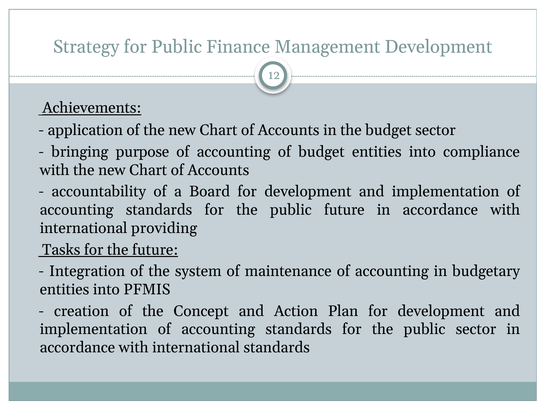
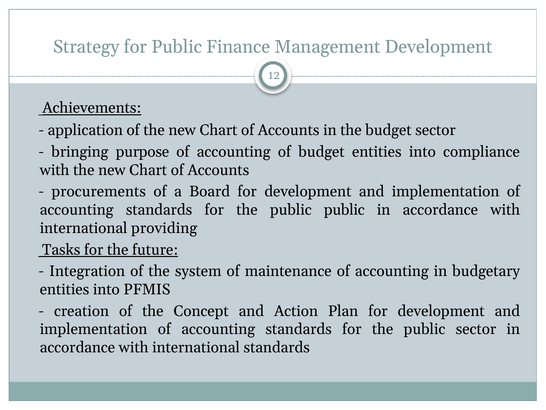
accountability: accountability -> procurements (99, 191)
public future: future -> public (344, 210)
